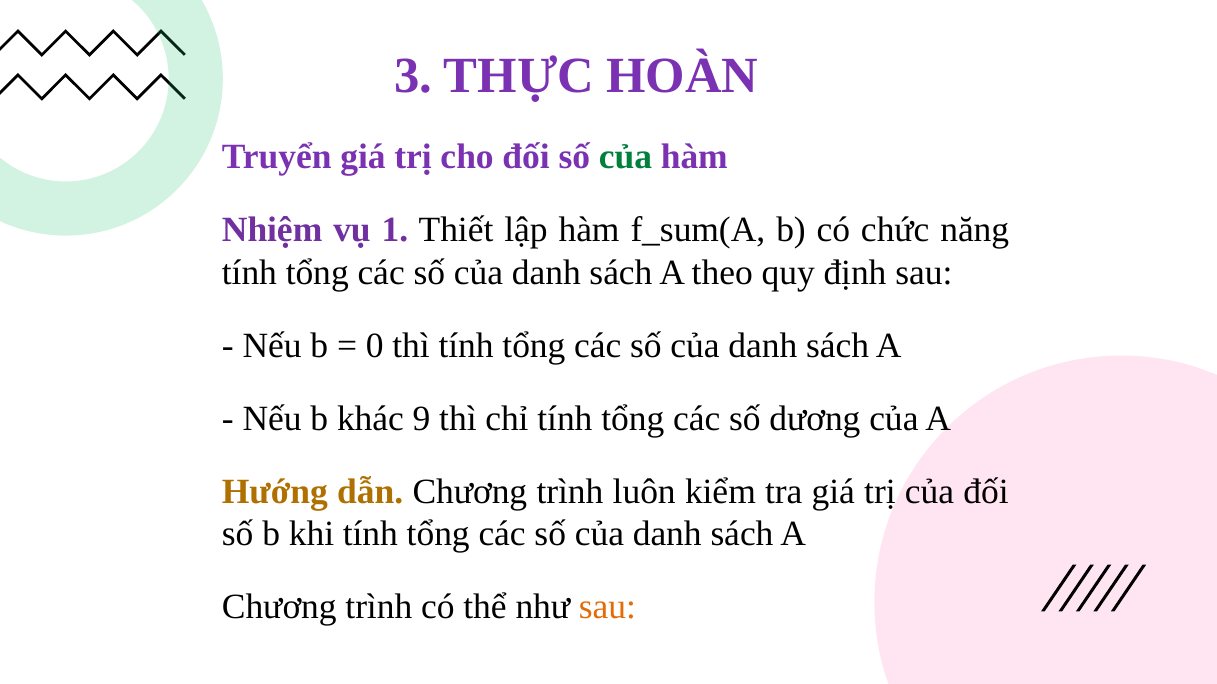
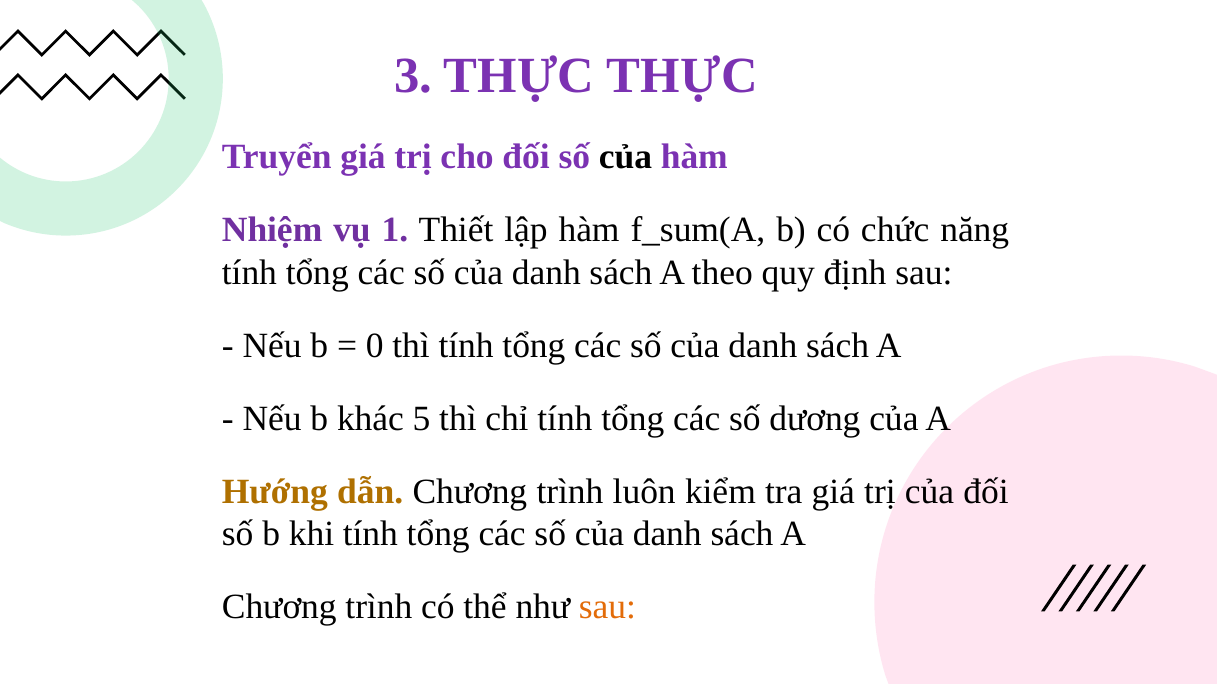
THỰC HOÀN: HOÀN -> THỰC (682, 76)
của colour: green -> black (626, 157)
9: 9 -> 5 (422, 419)
